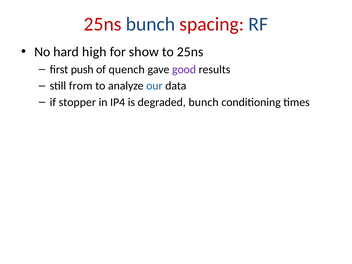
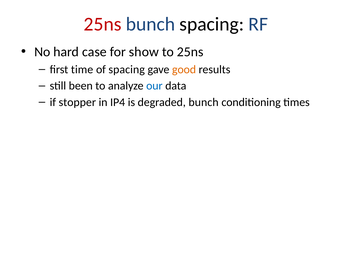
spacing colour: red -> black (212, 24)
high: high -> case (94, 52)
push: push -> time (82, 69)
of quench: quench -> spacing (127, 69)
good colour: purple -> orange (184, 69)
from: from -> been (81, 86)
